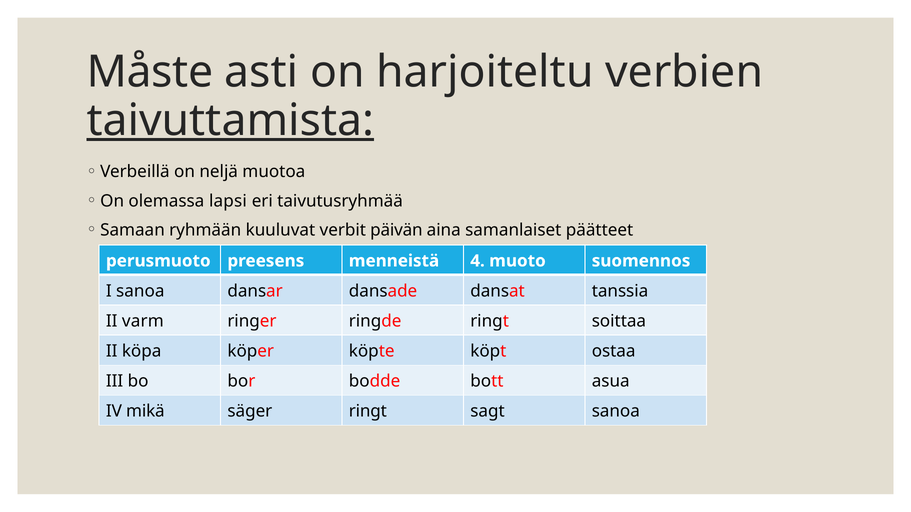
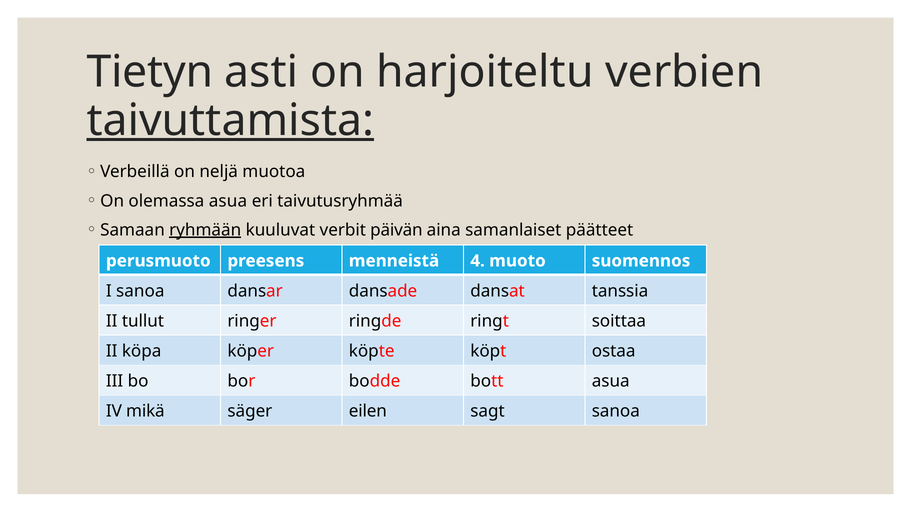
Måste: Måste -> Tietyn (150, 72)
olemassa lapsi: lapsi -> asua (228, 201)
ryhmään underline: none -> present (205, 230)
varm: varm -> tullut (143, 321)
säger ringt: ringt -> eilen (368, 412)
